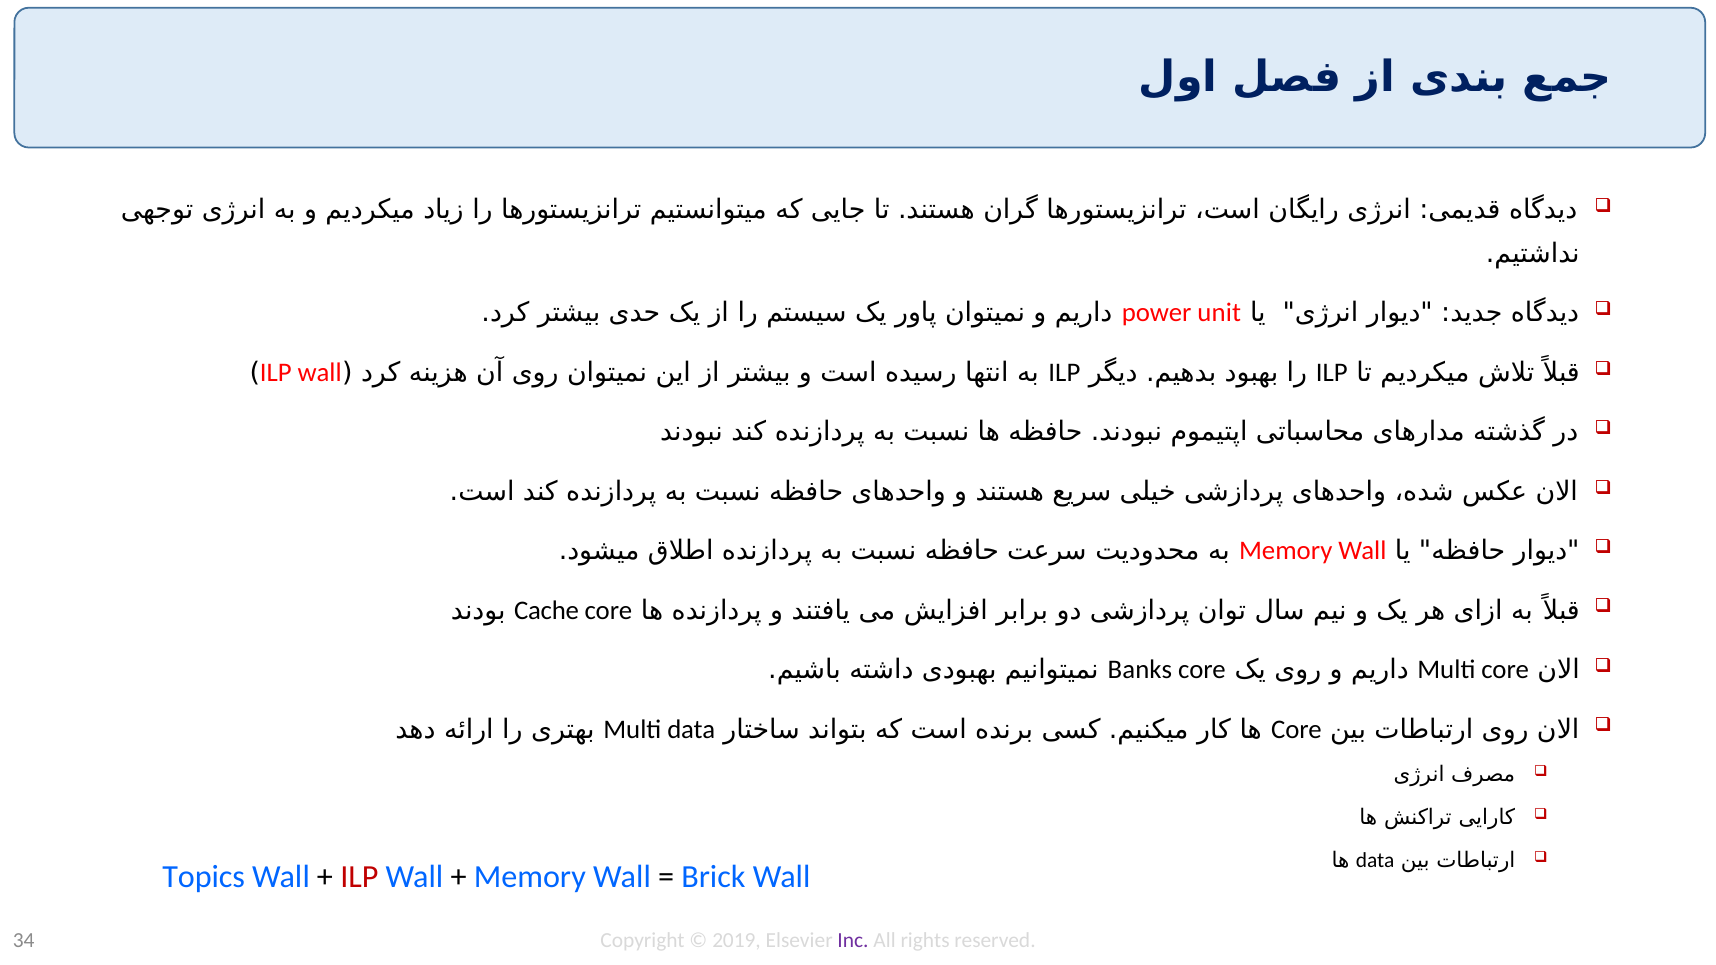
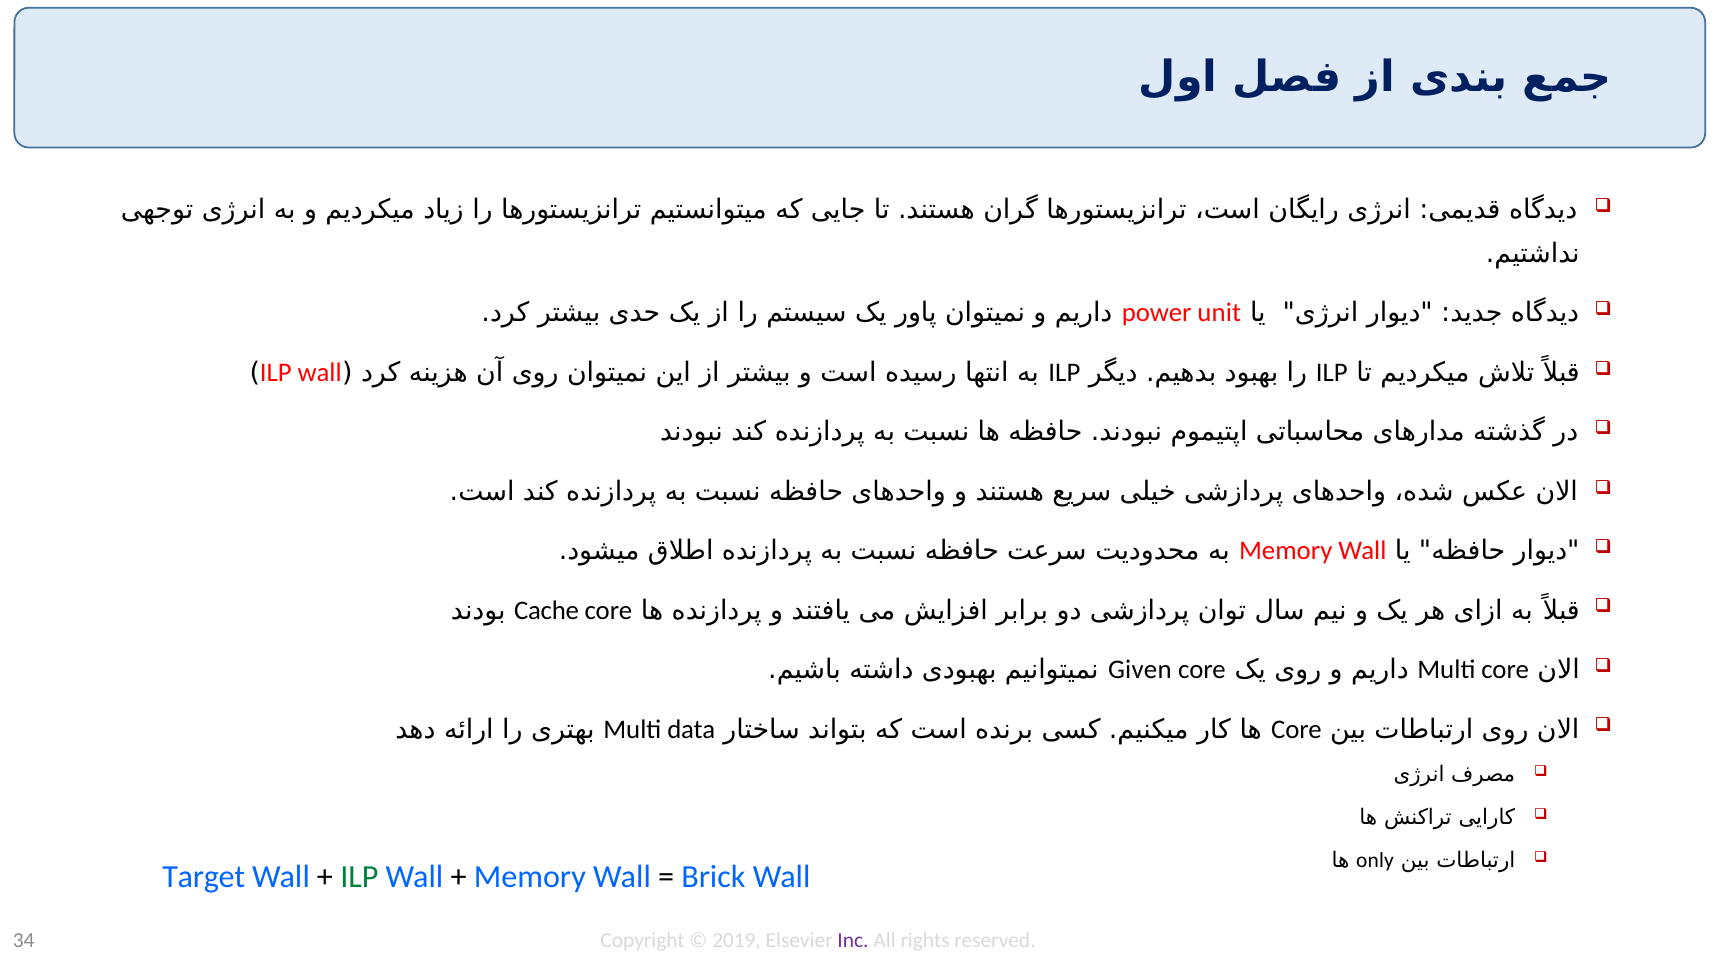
Banks: Banks -> Given (1140, 670)
data: data -> only (1375, 860)
Topics: Topics -> Target (204, 878)
ILP colour: red -> green (359, 878)
